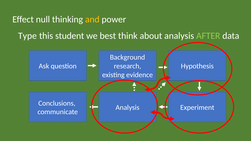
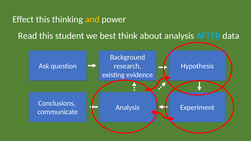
Effect null: null -> this (43, 19)
Type: Type -> Read (28, 36)
AFTER colour: light green -> light blue (208, 36)
